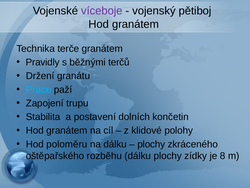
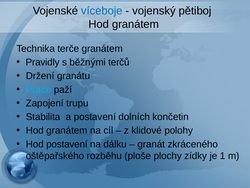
víceboje colour: purple -> blue (102, 11)
Hod poloměru: poloměru -> postavení (67, 144)
plochy: plochy -> granát (151, 144)
rozběhu dálku: dálku -> ploše (138, 156)
8: 8 -> 1 (223, 156)
